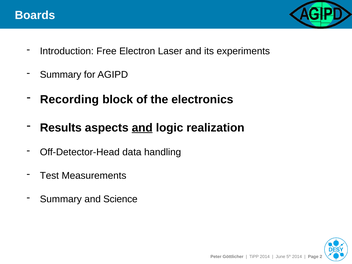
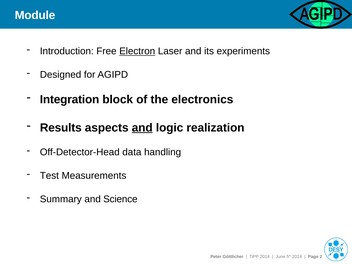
Boards: Boards -> Module (35, 15)
Electron underline: none -> present (137, 51)
Summary: Summary -> Designed (61, 75)
Recording: Recording -> Integration (70, 99)
